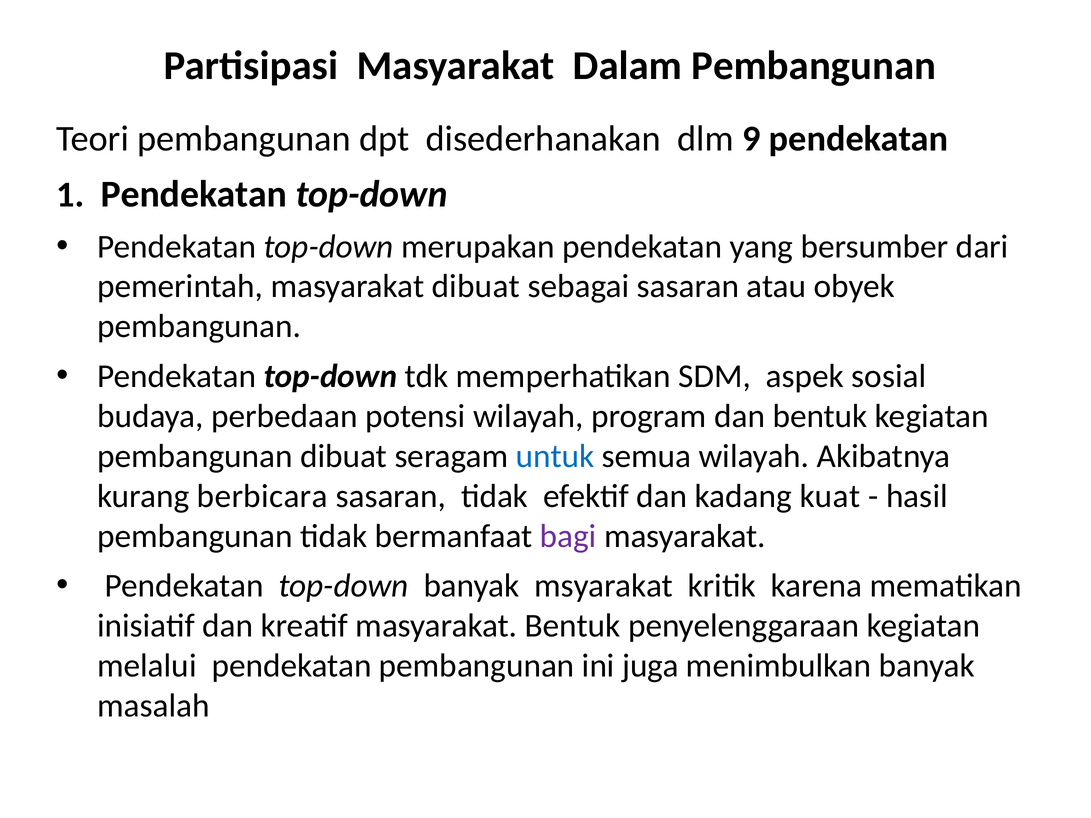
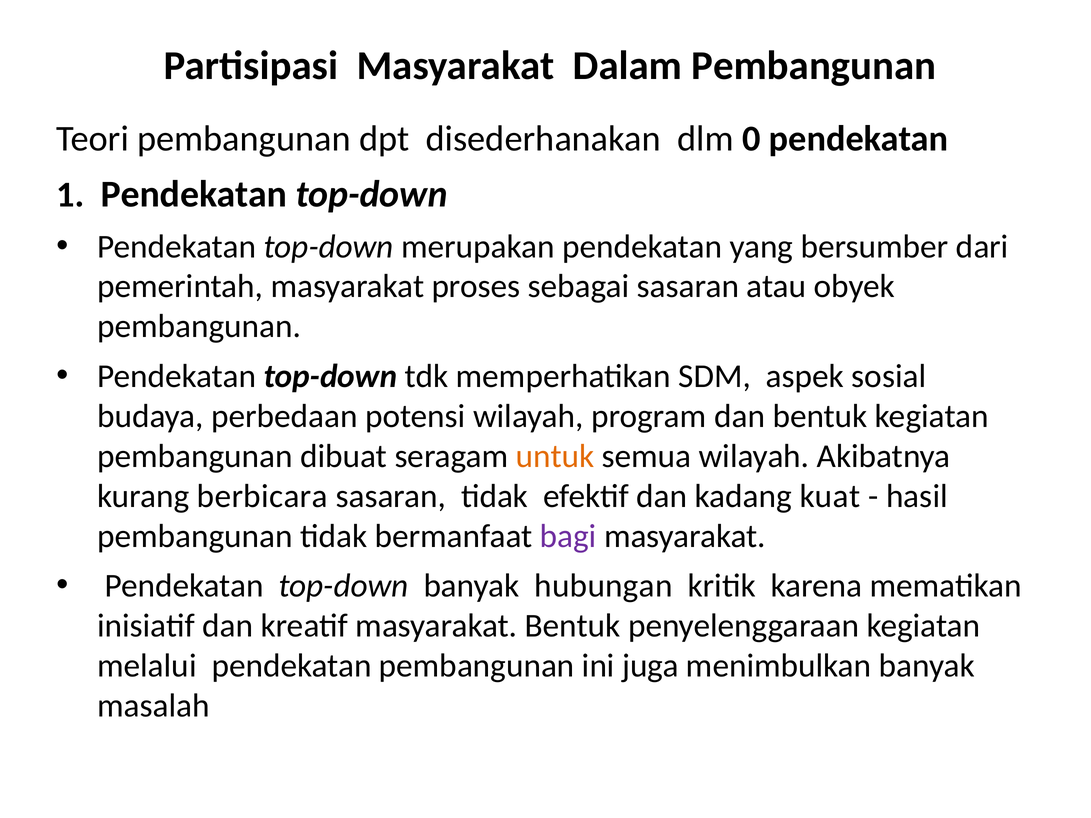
9: 9 -> 0 (751, 139)
masyarakat dibuat: dibuat -> proses (476, 287)
untuk colour: blue -> orange (555, 456)
msyarakat: msyarakat -> hubungan (603, 586)
